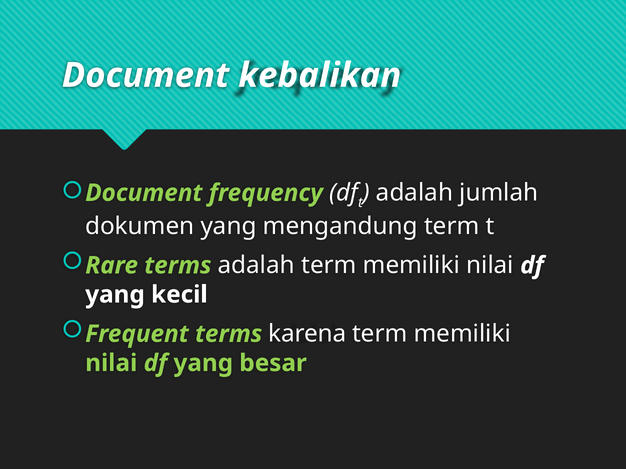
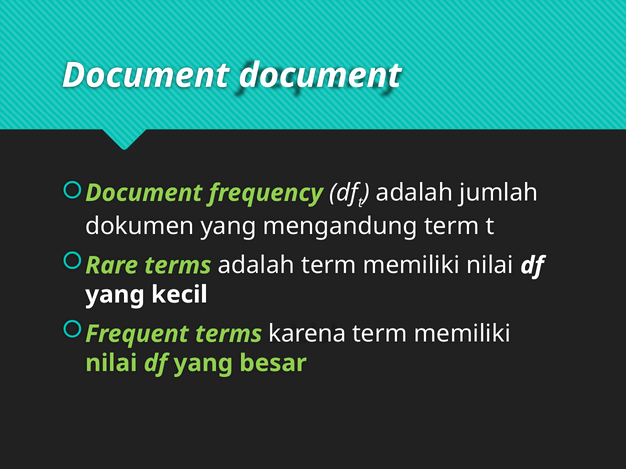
Document kebalikan: kebalikan -> document (320, 75)
